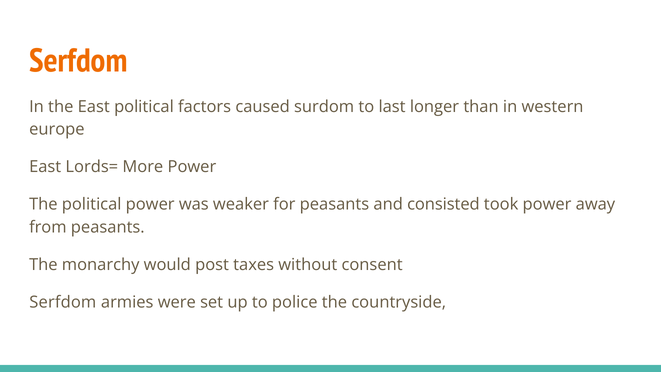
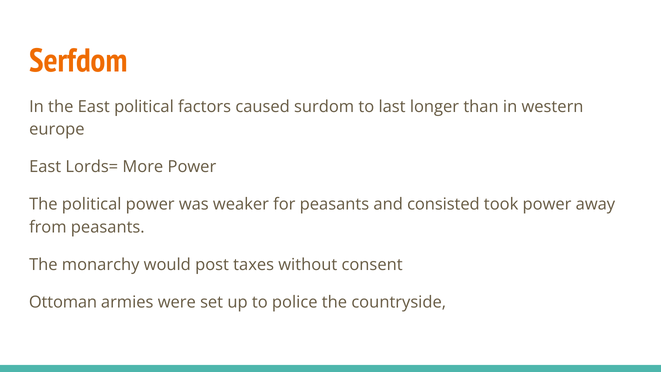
Serfdom: Serfdom -> Ottoman (63, 302)
